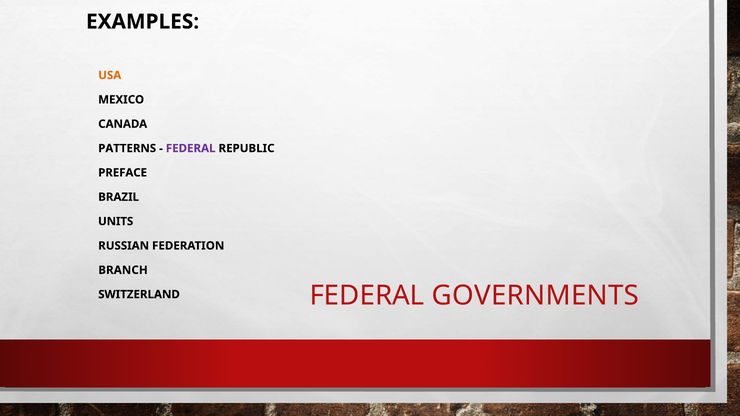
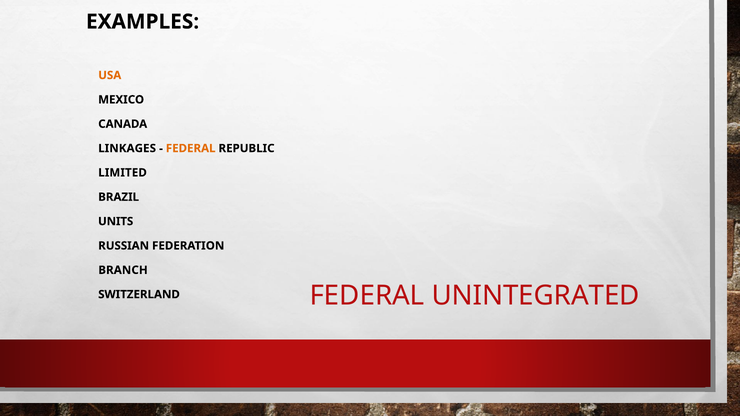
PATTERNS: PATTERNS -> LINKAGES (127, 148)
FEDERAL colour: purple -> orange (191, 148)
PREFACE: PREFACE -> LIMITED (123, 173)
GOVERNMENTS: GOVERNMENTS -> UNINTEGRATED (536, 296)
